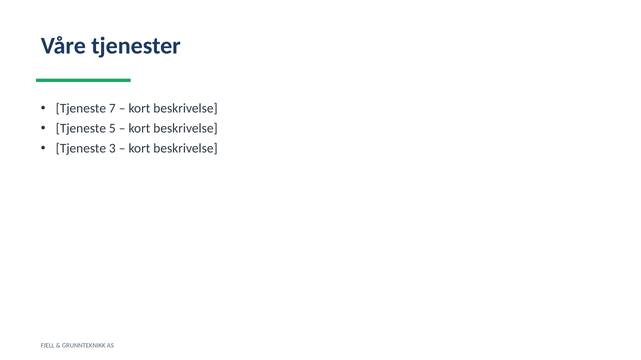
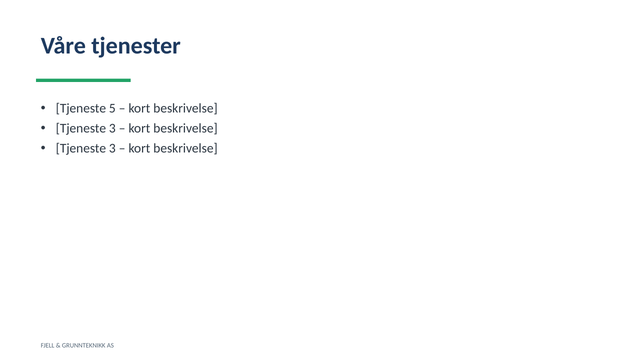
7: 7 -> 5 (112, 109)
5: 5 -> 3 (112, 129)
